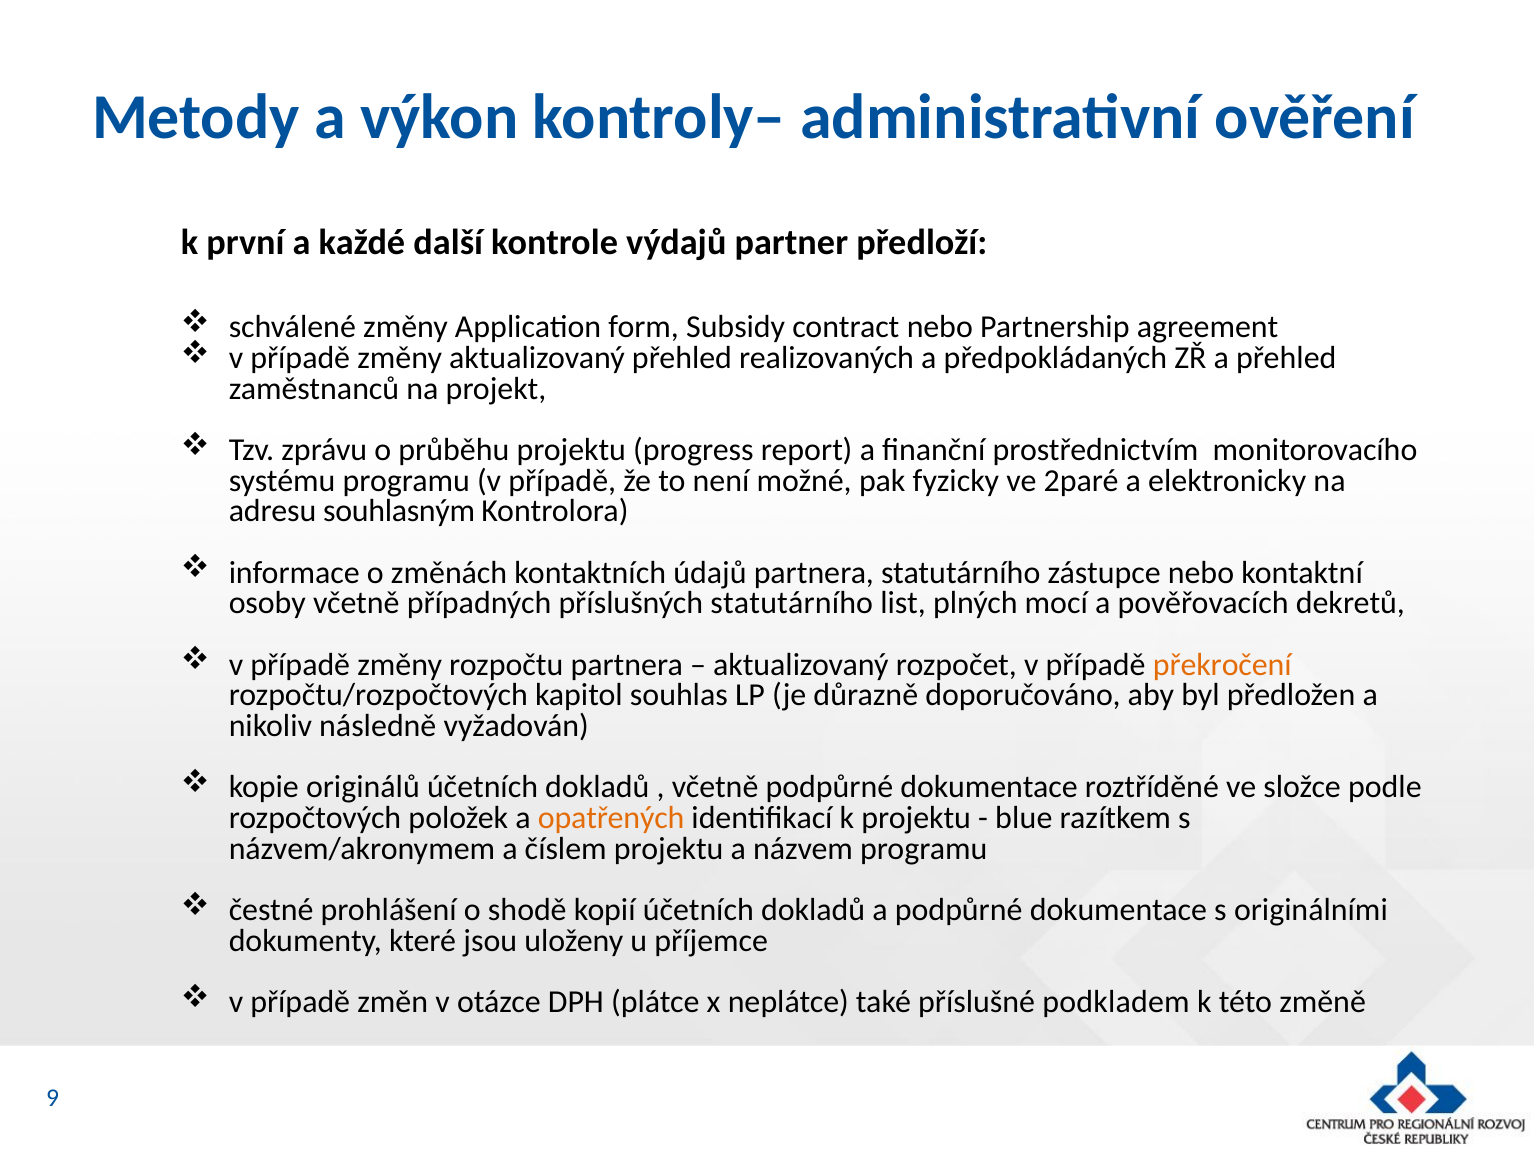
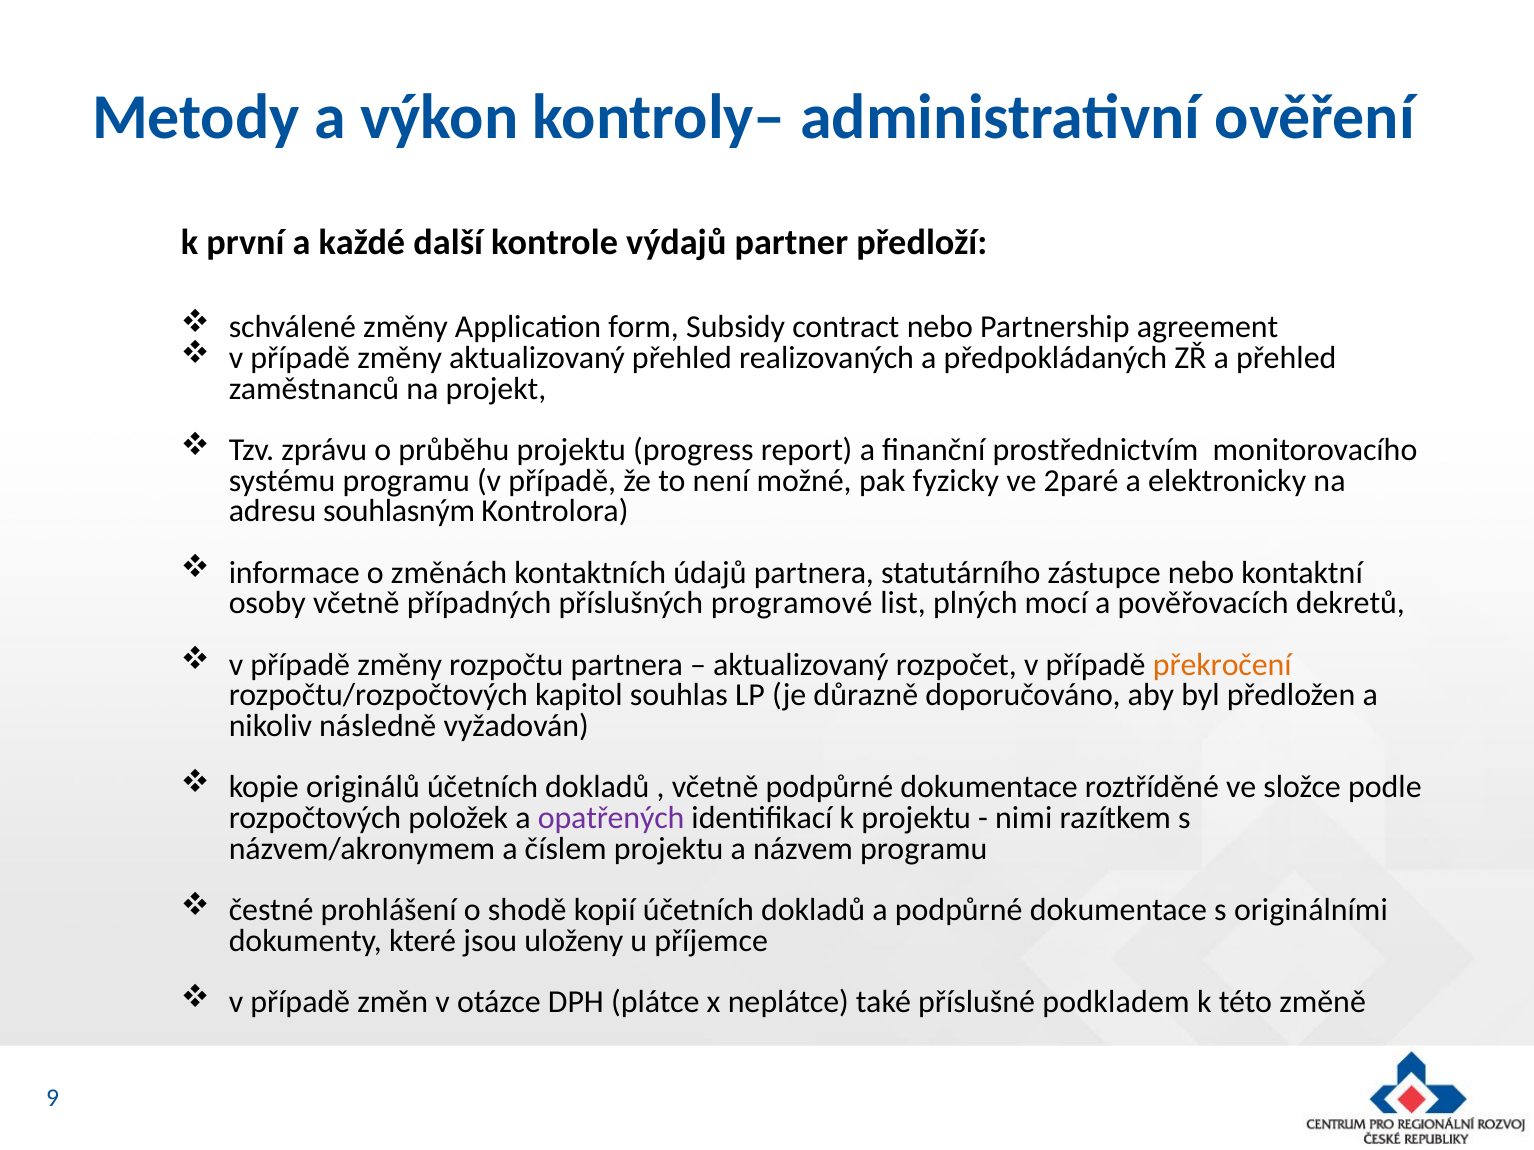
příslušných statutárního: statutárního -> programové (792, 604)
opatřených colour: orange -> purple (611, 818)
blue: blue -> nimi (1024, 818)
